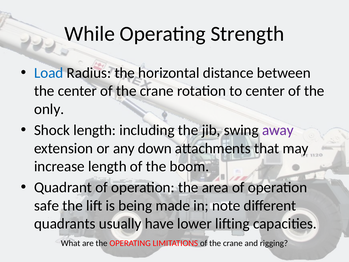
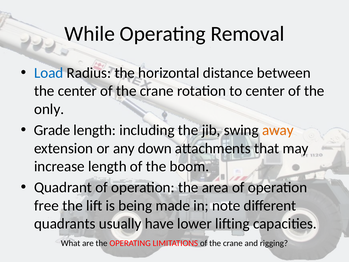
Strength: Strength -> Removal (247, 34)
Shock: Shock -> Grade (52, 130)
away colour: purple -> orange (278, 130)
safe: safe -> free (46, 205)
